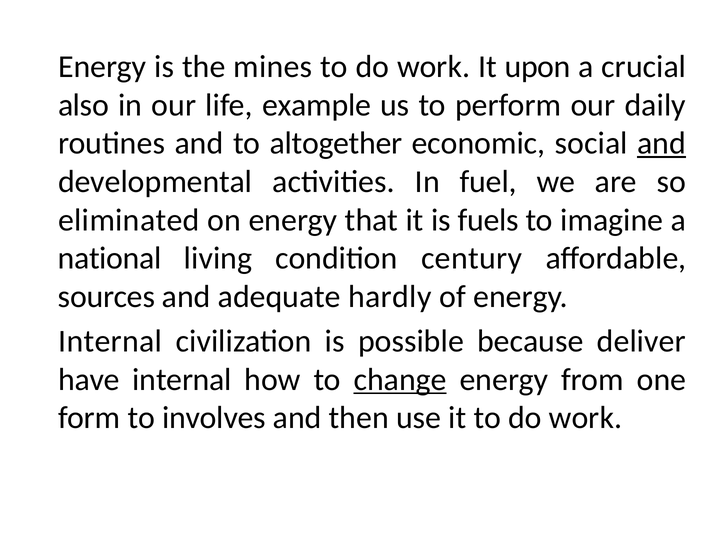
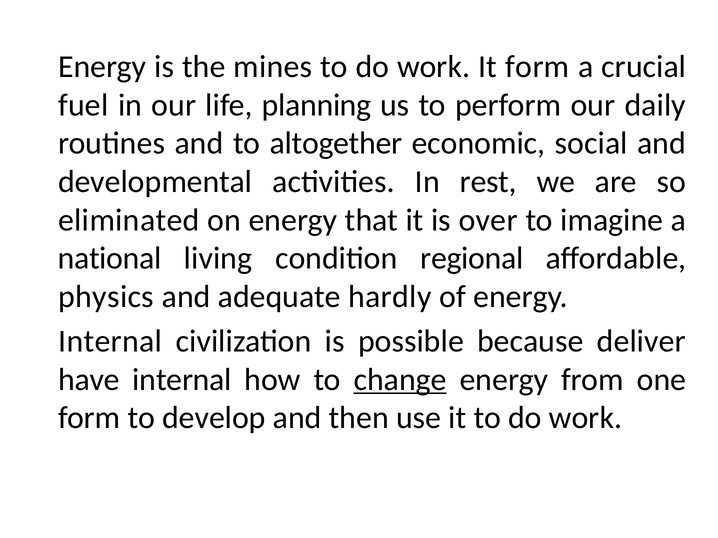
It upon: upon -> form (537, 67)
also: also -> fuel (83, 105)
example: example -> planning (317, 105)
and underline: present -> none (662, 144)
fuel: fuel -> rest (488, 182)
fuels: fuels -> over (488, 220)
century: century -> regional (472, 259)
sources: sources -> physics (106, 297)
involves: involves -> develop (214, 418)
